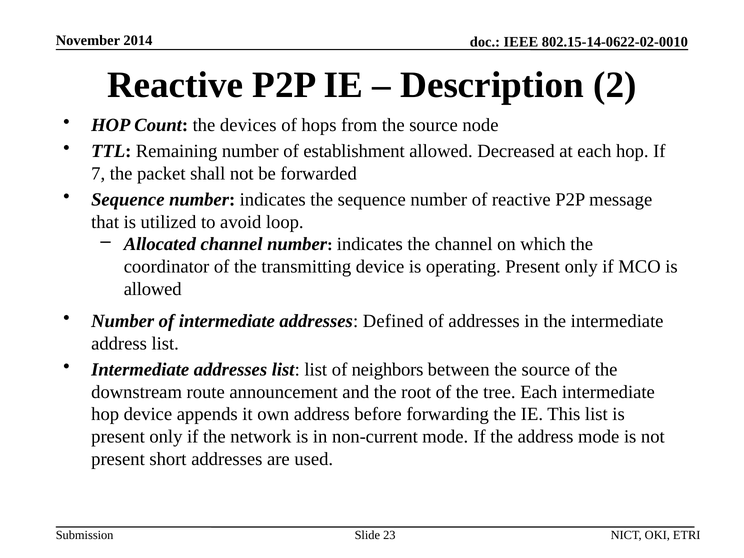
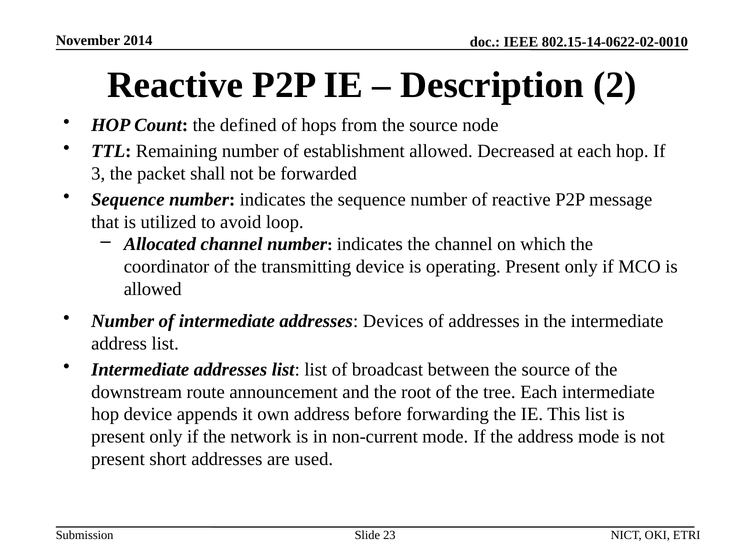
devices: devices -> defined (248, 125)
7: 7 -> 3 (98, 174)
Defined: Defined -> Devices (393, 321)
neighbors: neighbors -> broadcast (387, 370)
